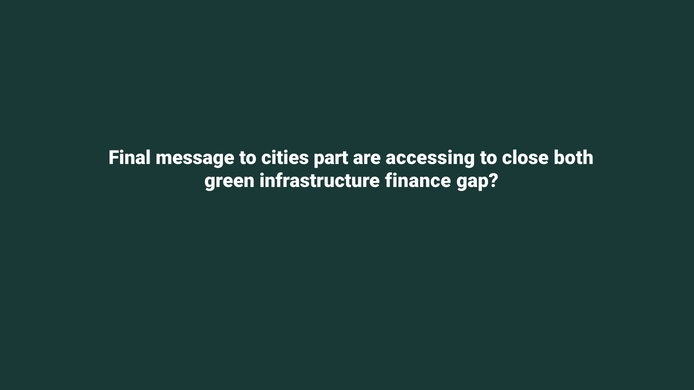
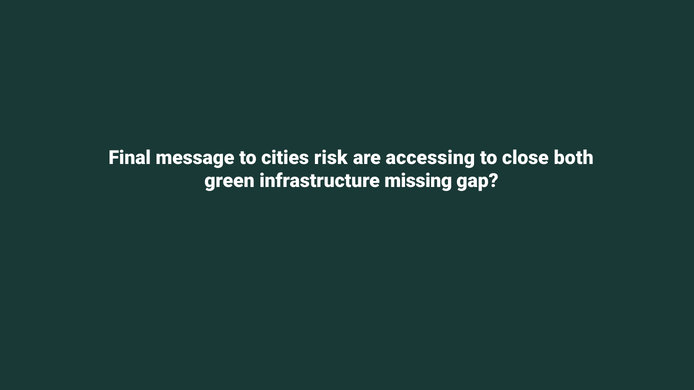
part: part -> risk (331, 158)
finance: finance -> missing (418, 181)
